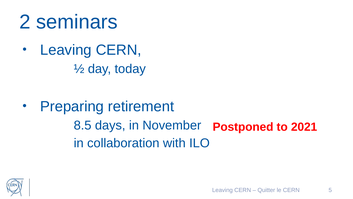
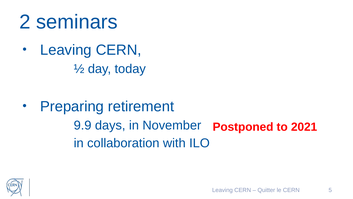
8.5: 8.5 -> 9.9 (83, 125)
